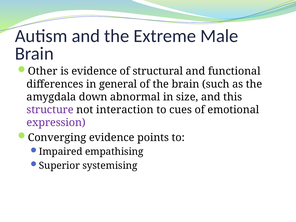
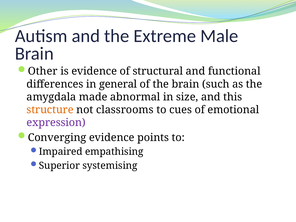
down: down -> made (93, 97)
structure colour: purple -> orange (50, 110)
interaction: interaction -> classrooms (125, 110)
